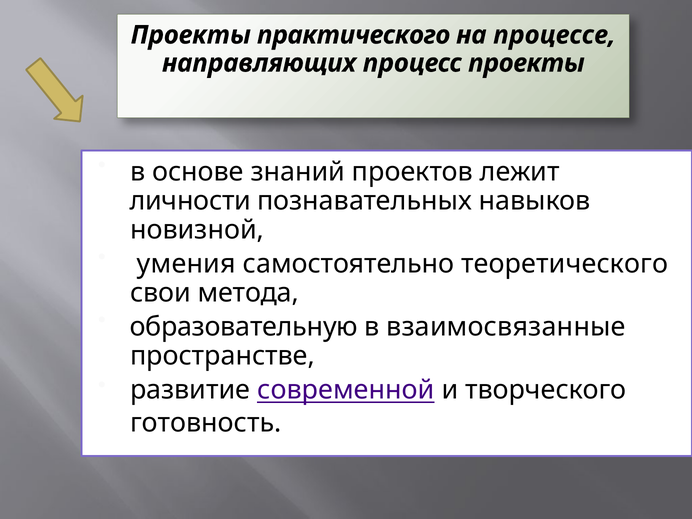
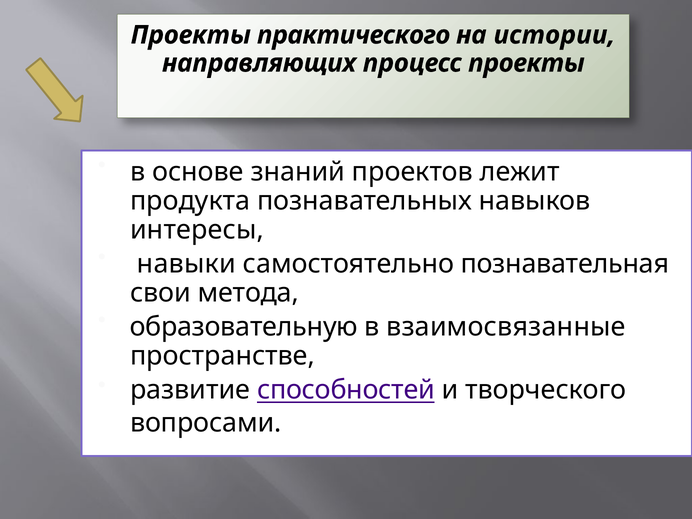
процессе: процессе -> истории (554, 35)
личности: личности -> продукта (190, 201)
новизной: новизной -> интересы (197, 230)
умения: умения -> навыки (186, 264)
теоретического: теоретического -> познавательная (565, 264)
современной: современной -> способностей (346, 390)
готовность: готовность -> вопросами (206, 423)
